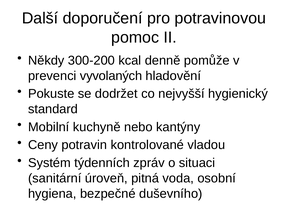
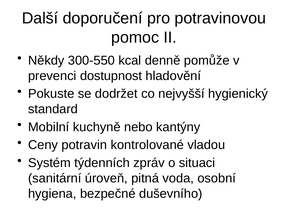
300-200: 300-200 -> 300-550 (91, 60)
vyvolaných: vyvolaných -> dostupnost (111, 76)
